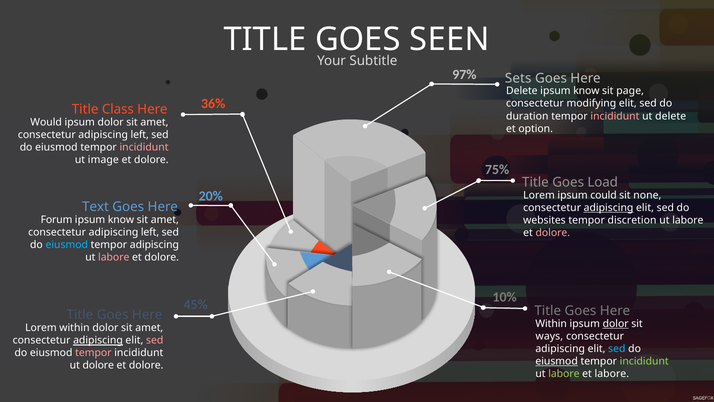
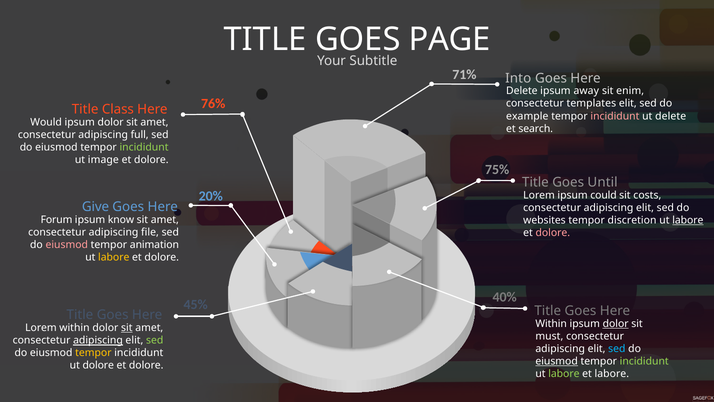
SEEN: SEEN -> PAGE (450, 40)
97%: 97% -> 71% (464, 74)
Sets: Sets -> Into (518, 78)
know: know -> away (586, 91)
page: page -> enim (630, 91)
36%: 36% -> 76% (213, 103)
modifying: modifying -> templates (591, 103)
duration: duration -> example (527, 116)
option: option -> search (536, 128)
left: left -> full (140, 135)
incididunt colour: pink -> light green (144, 147)
Load: Load -> Until (603, 182)
none: none -> costs (647, 195)
Text: Text -> Give (96, 207)
adipiscing underline: present -> none (609, 208)
labore underline: none -> present (688, 220)
left: left -> file (150, 232)
eiusmod colour: light blue -> pink (67, 245)
tempor adipiscing: adipiscing -> animation (154, 245)
labore colour: pink -> yellow (114, 257)
10%: 10% -> 40% (505, 297)
sit underline: none -> present (127, 328)
ways: ways -> must (549, 336)
sed colour: pink -> light green (155, 340)
tempor colour: pink -> yellow (93, 353)
